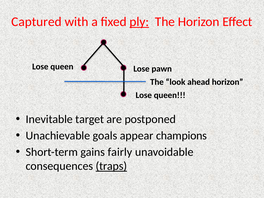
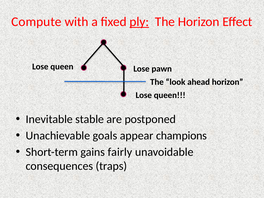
Captured: Captured -> Compute (36, 22)
target: target -> stable (90, 119)
traps underline: present -> none (111, 166)
